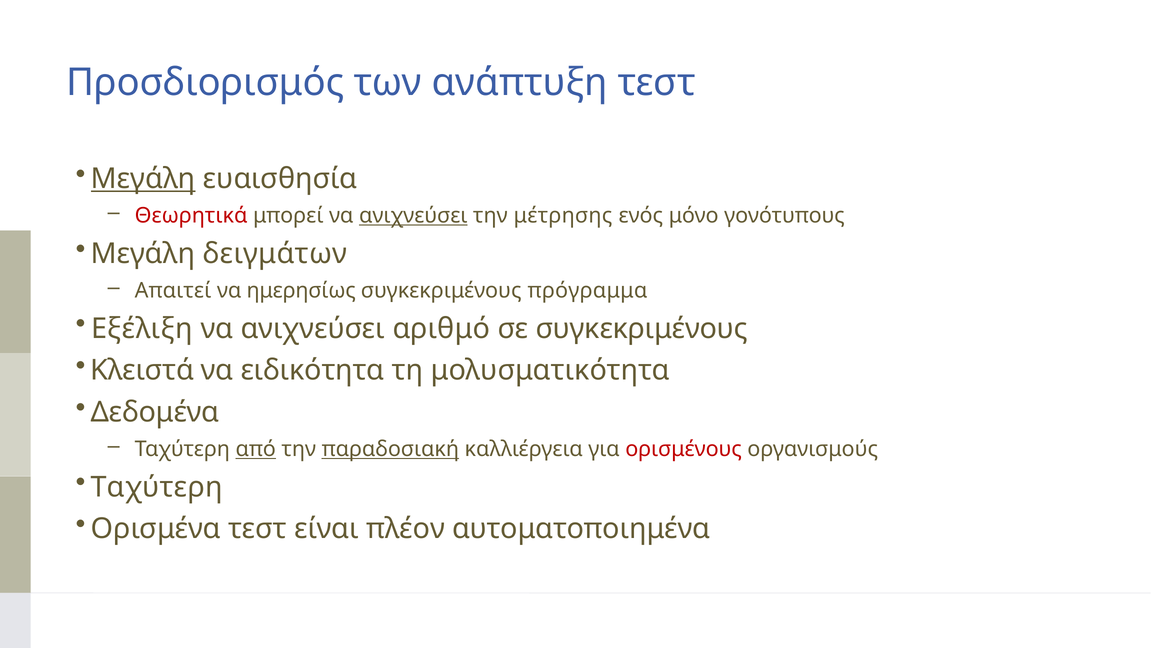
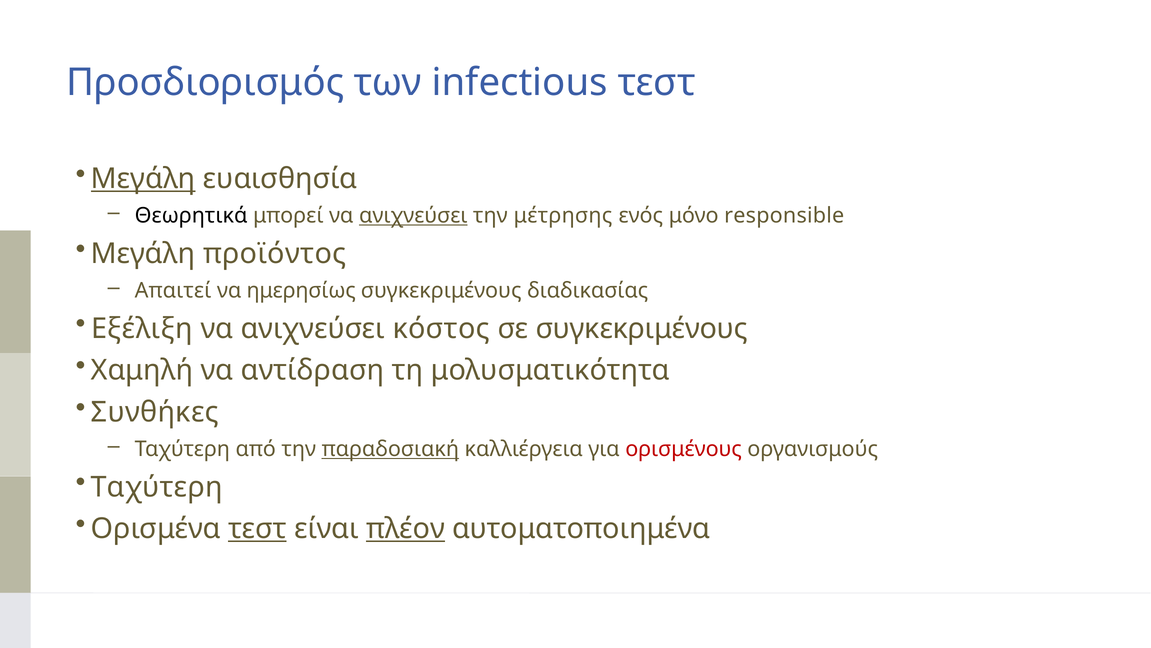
ανάπτυξη: ανάπτυξη -> infectious (520, 83)
Θεωρητικά colour: red -> black (191, 216)
γονότυπους: γονότυπους -> responsible (784, 216)
δειγμάτων: δειγμάτων -> προϊόντος (275, 254)
πρόγραμμα: πρόγραμμα -> διαδικασίας (588, 291)
αριθμό: αριθμό -> κόστος (441, 328)
Κλειστά: Κλειστά -> Χαμηλή (142, 370)
ειδικότητα: ειδικότητα -> αντίδραση (312, 370)
Δεδομένα: Δεδομένα -> Συνθήκες (155, 412)
από underline: present -> none (256, 449)
τεστ underline: none -> present (257, 529)
πλέον underline: none -> present (405, 529)
